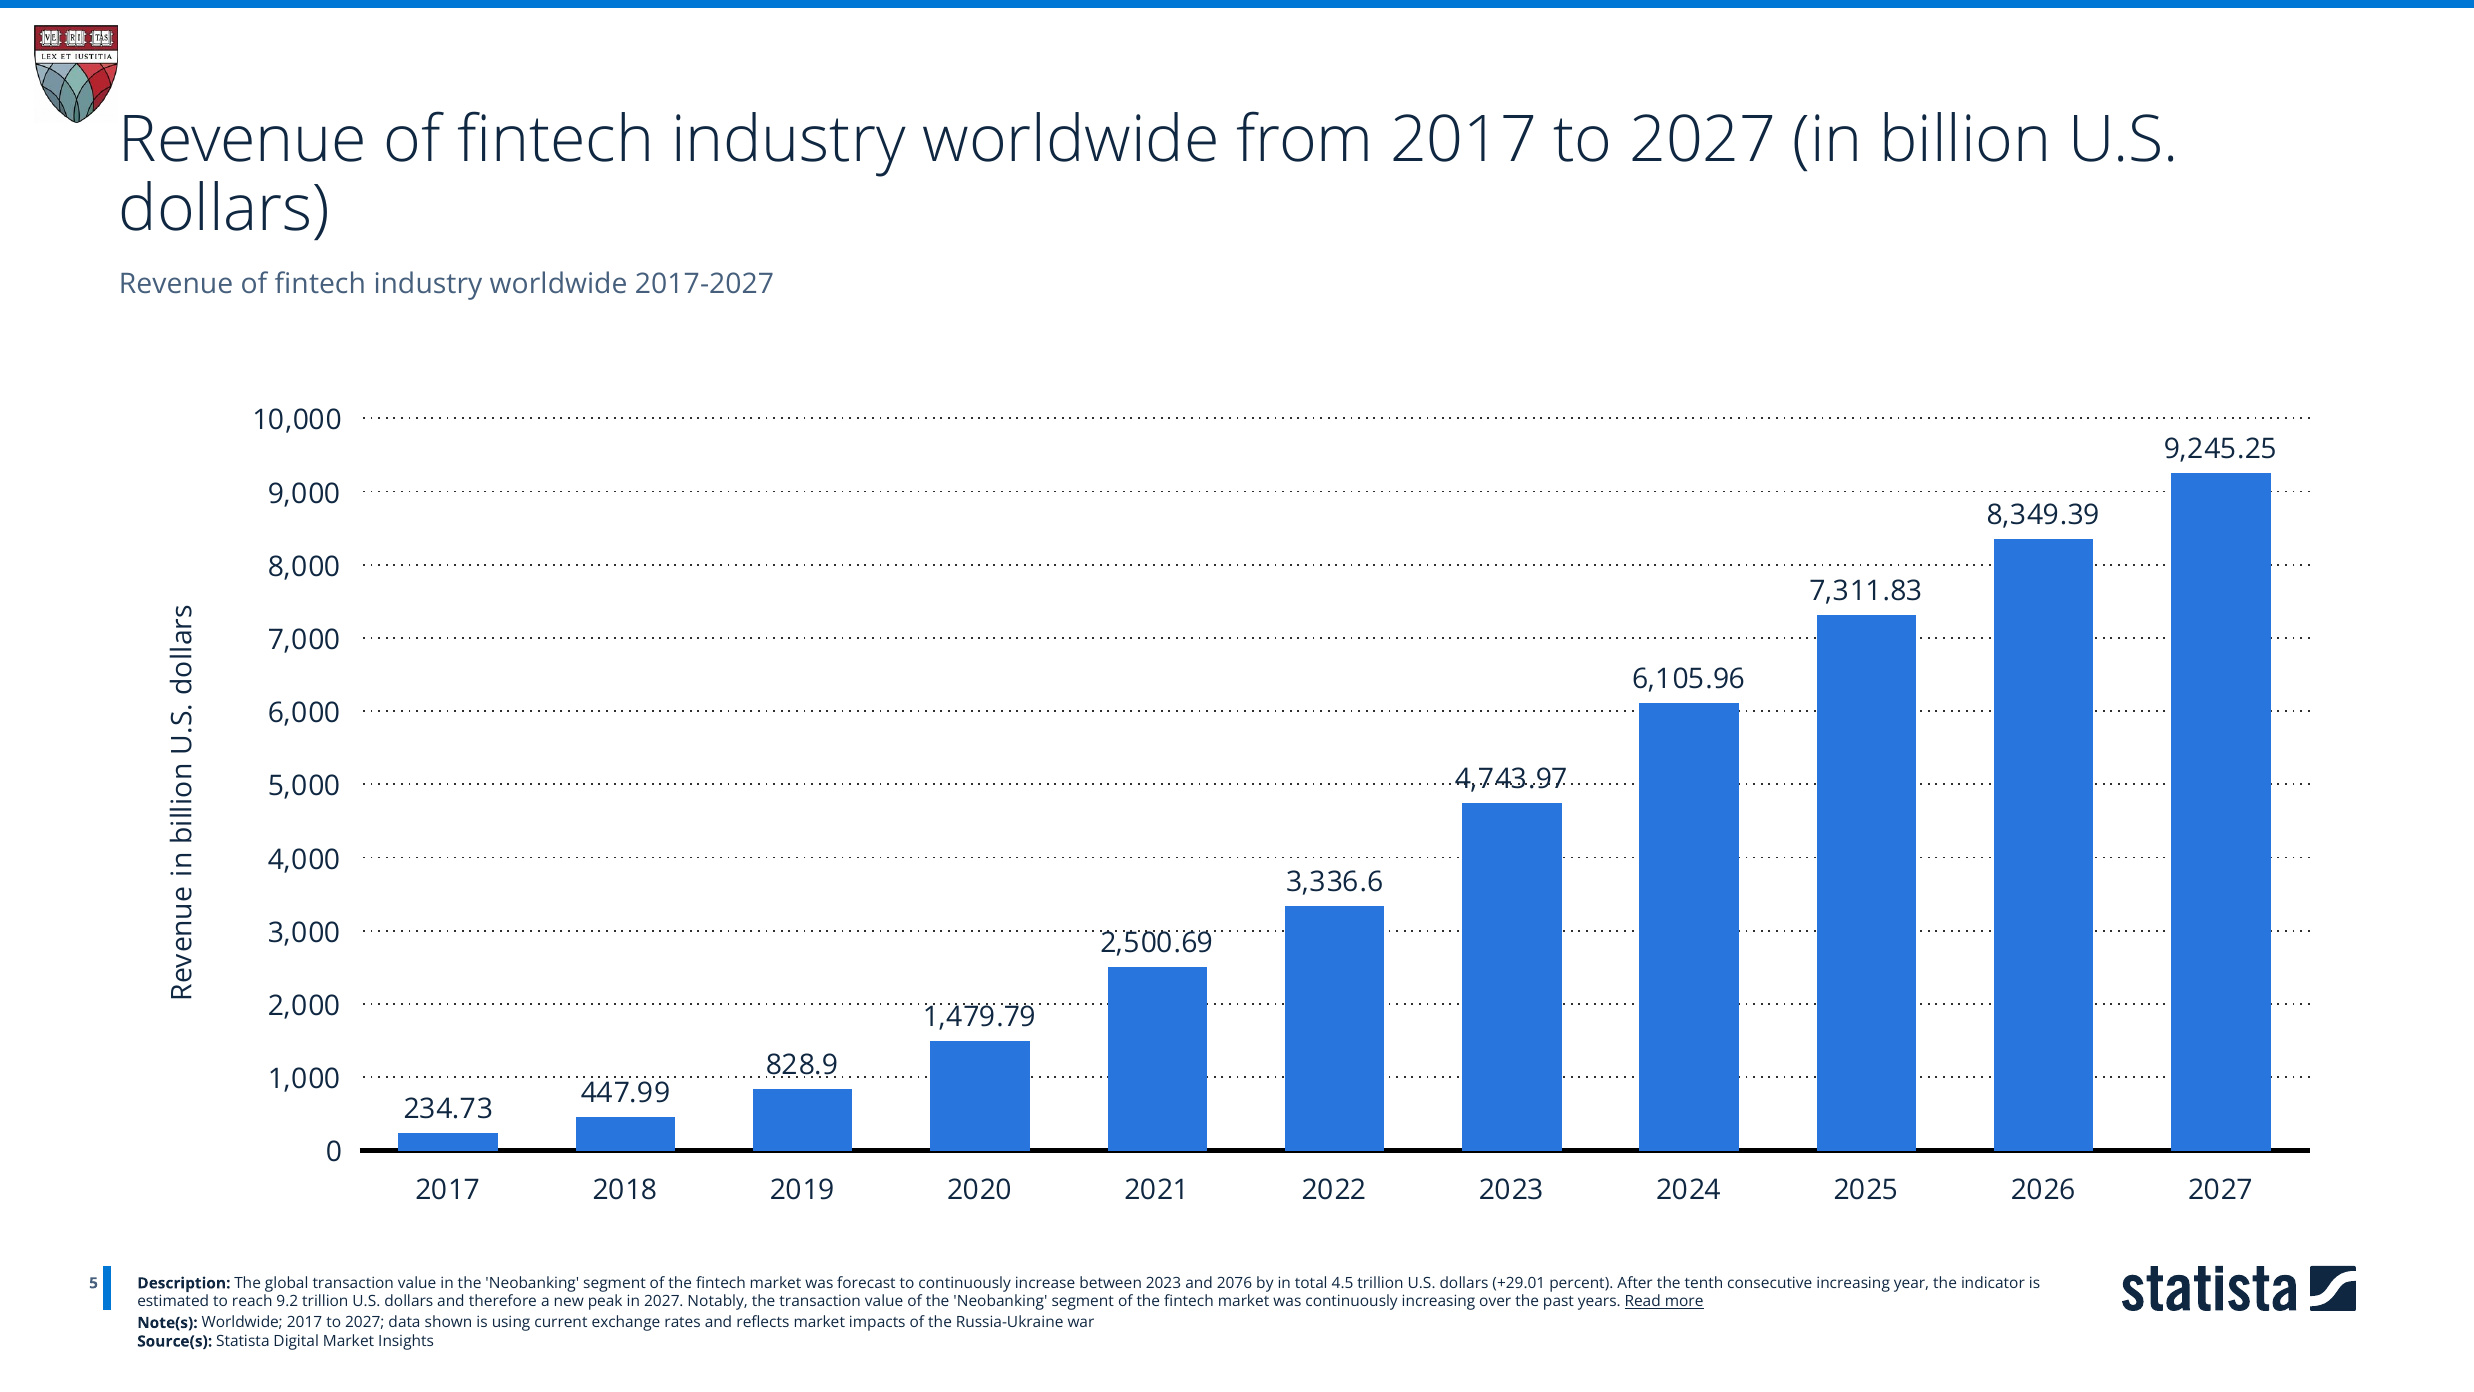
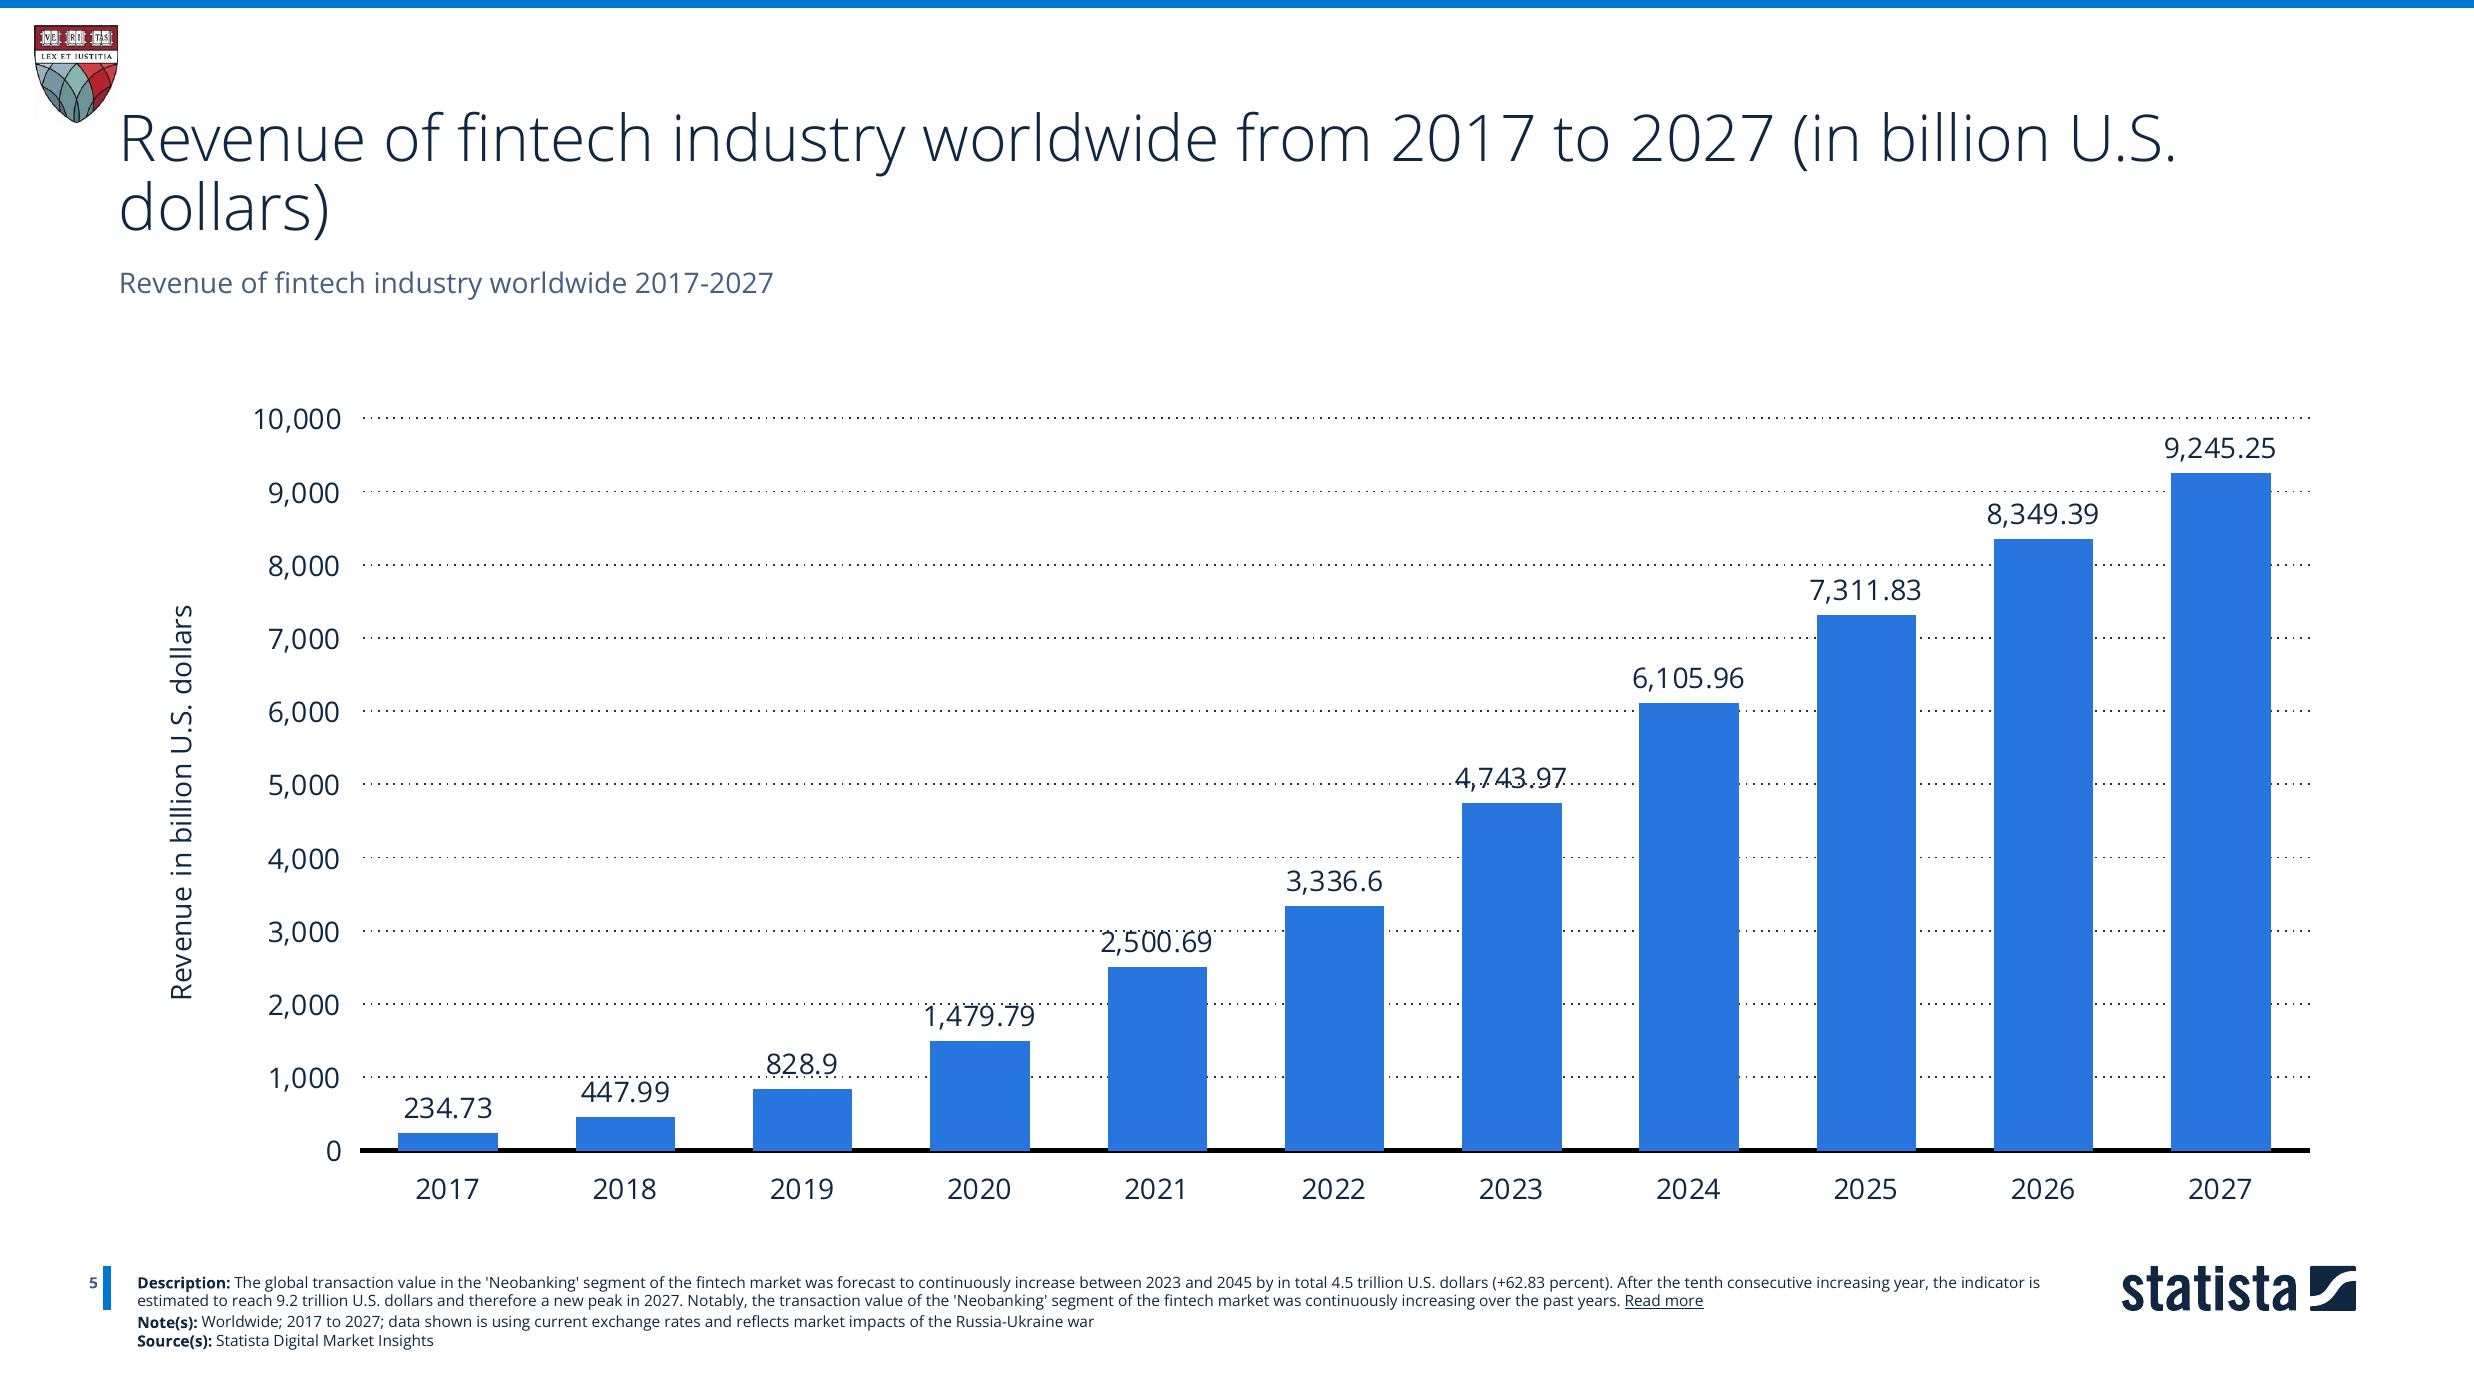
2076: 2076 -> 2045 (1235, 1283)
+29.01: +29.01 -> +62.83 (1519, 1283)
